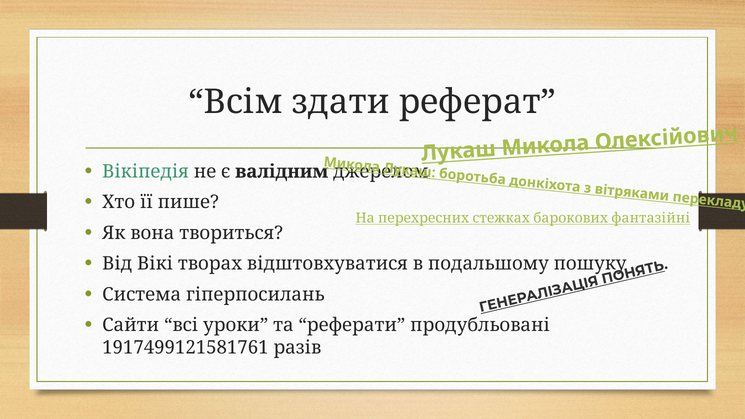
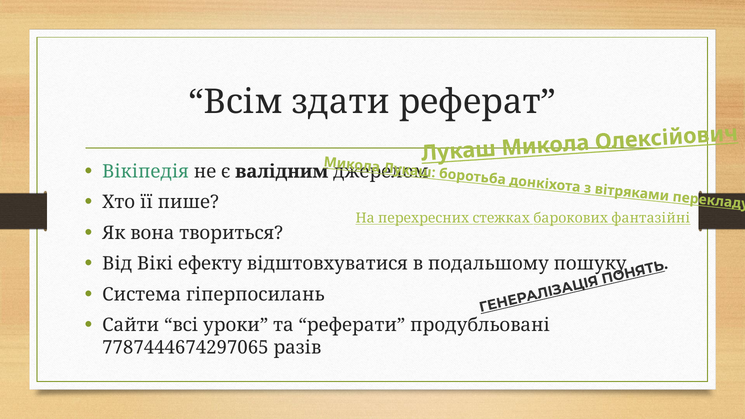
творах: творах -> ефекту (210, 264)
1917499121581761: 1917499121581761 -> 7787444674297065 (185, 348)
